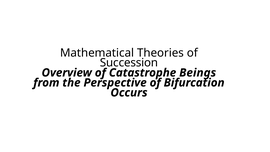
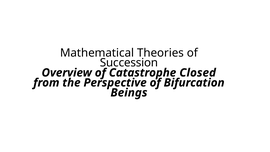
Beings: Beings -> Closed (198, 73)
Occurs: Occurs -> Beings (129, 93)
